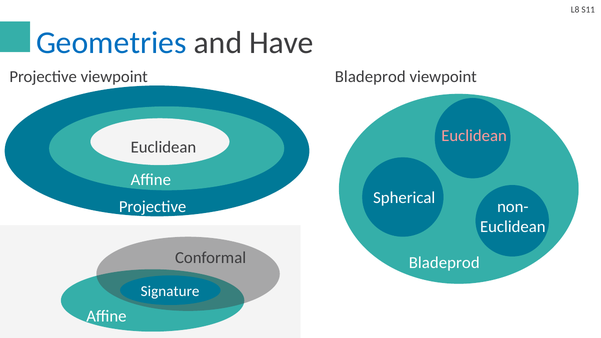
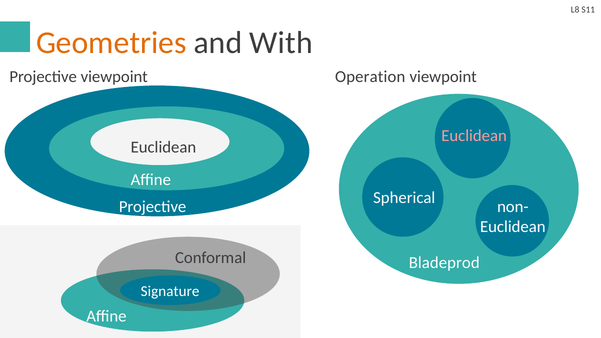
Geometries colour: blue -> orange (111, 43)
Have: Have -> With (281, 43)
viewpoint Bladeprod: Bladeprod -> Operation (370, 77)
